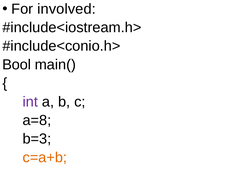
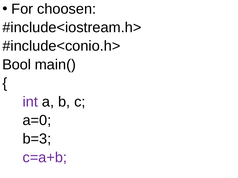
involved: involved -> choosen (67, 9)
a=8: a=8 -> a=0 (37, 121)
c=a+b colour: orange -> purple (45, 158)
